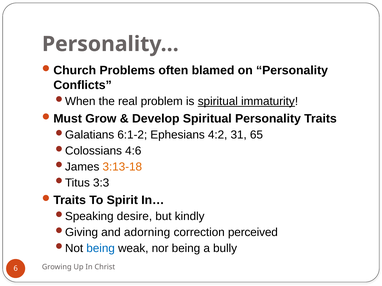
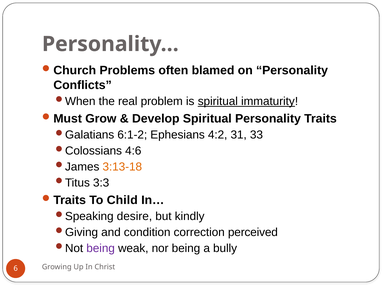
65: 65 -> 33 (256, 135)
Spirit: Spirit -> Child (122, 200)
adorning: adorning -> condition (147, 233)
being colour: blue -> purple (101, 249)
